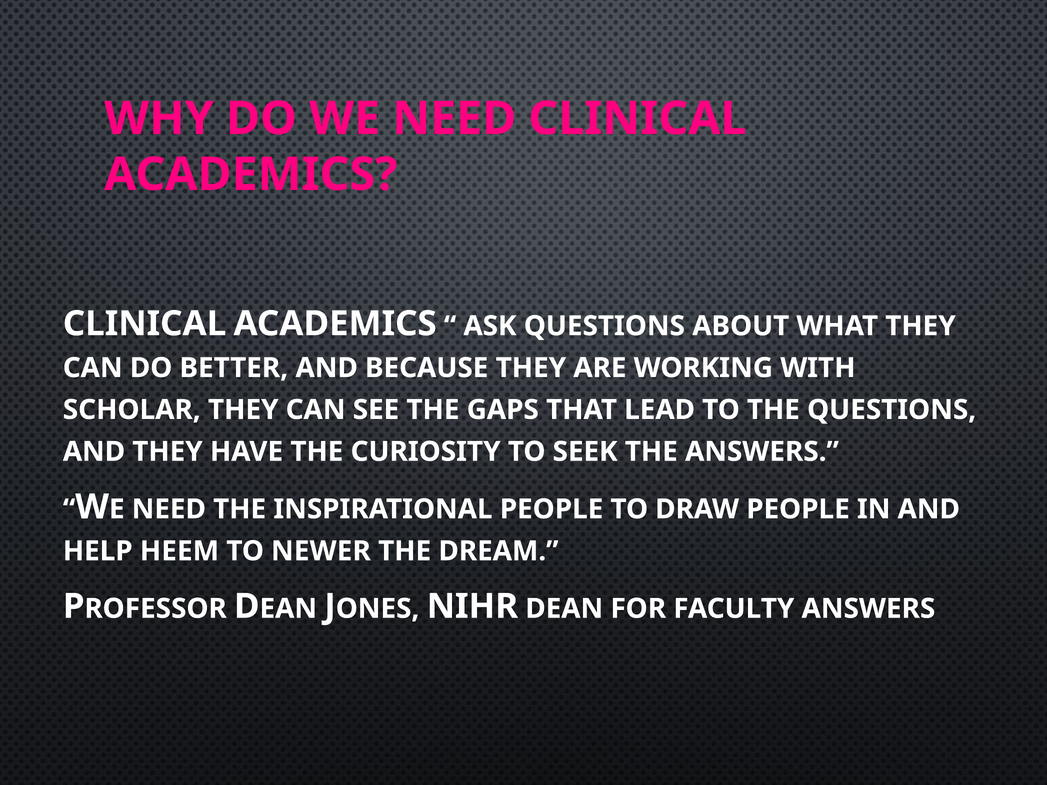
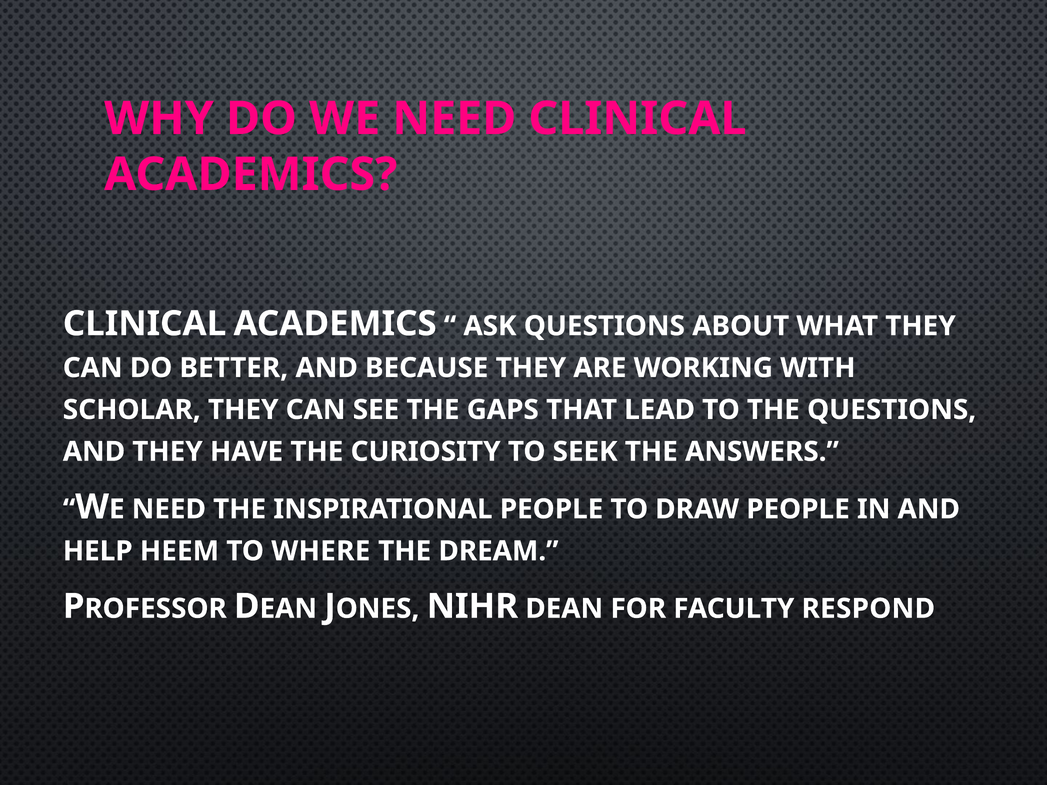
NEWER: NEWER -> WHERE (321, 551)
FACULTY ANSWERS: ANSWERS -> RESPOND (868, 609)
